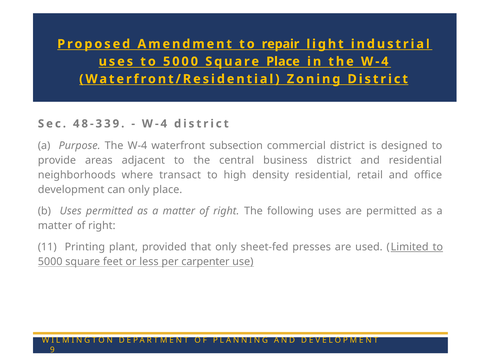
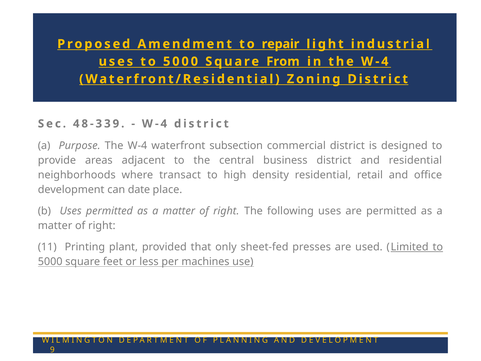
Square Place: Place -> From (283, 61)
can only: only -> date (139, 190)
carpenter: carpenter -> machines (205, 261)
